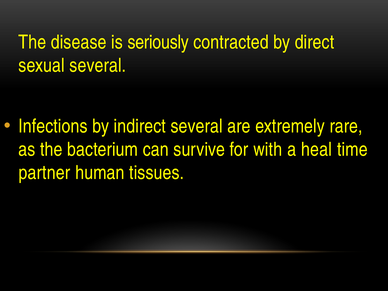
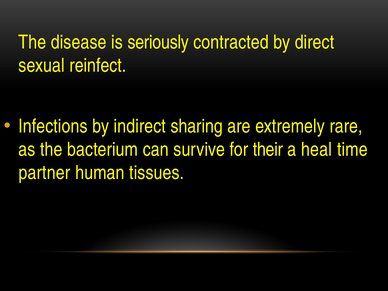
sexual several: several -> reinfect (98, 65)
indirect several: several -> sharing (197, 126)
with: with -> their (268, 150)
